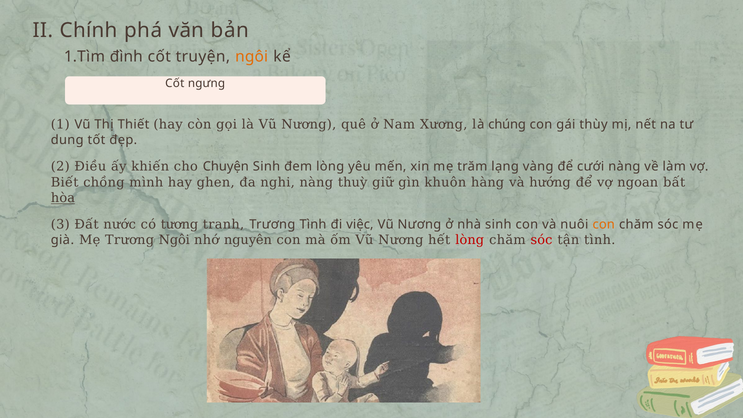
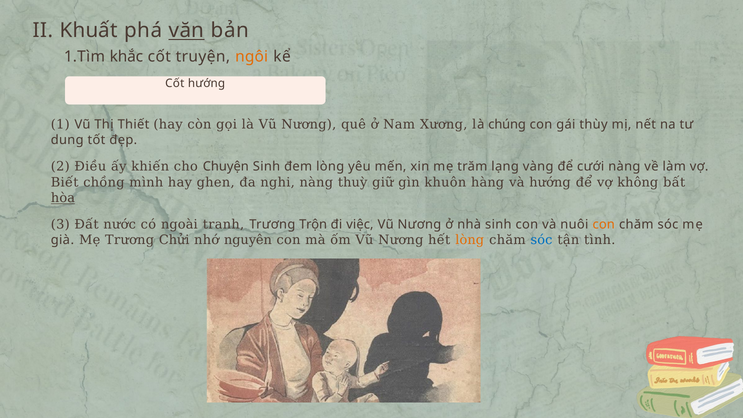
Chính: Chính -> Khuất (89, 31)
văn underline: none -> present (186, 31)
đình: đình -> khắc (126, 57)
Cốt ngưng: ngưng -> hướng (207, 83)
ngoan: ngoan -> không (638, 182)
tương: tương -> ngoài (179, 224)
Trương Tình: Tình -> Trộn (313, 224)
Trương Ngôi: Ngôi -> Chửi (174, 240)
lòng colour: red -> orange (470, 240)
sóc colour: red -> blue (541, 240)
